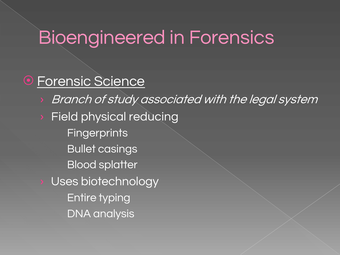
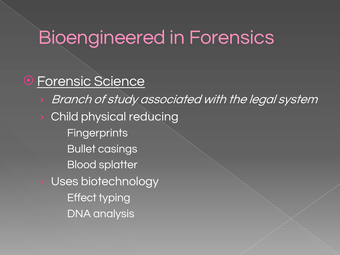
Field: Field -> Child (65, 117)
Entire: Entire -> Effect (82, 198)
